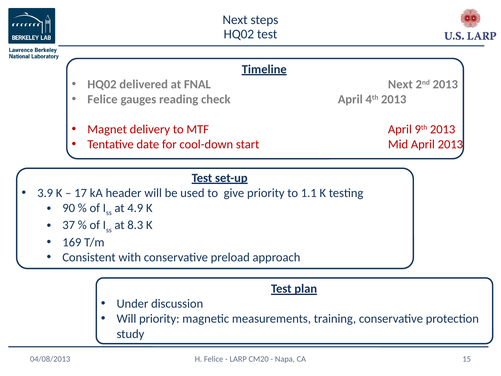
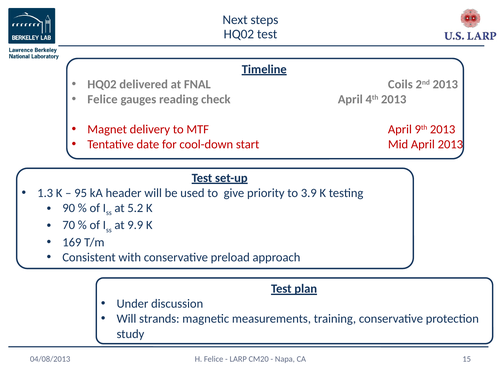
FNAL Next: Next -> Coils (400, 84)
3.9: 3.9 -> 1.3 (45, 193)
17: 17 -> 95 (81, 193)
1.1: 1.1 -> 3.9 (309, 193)
4.9: 4.9 -> 5.2 (135, 208)
37: 37 -> 70 (69, 225)
8.3: 8.3 -> 9.9 (135, 225)
Will priority: priority -> strands (159, 319)
